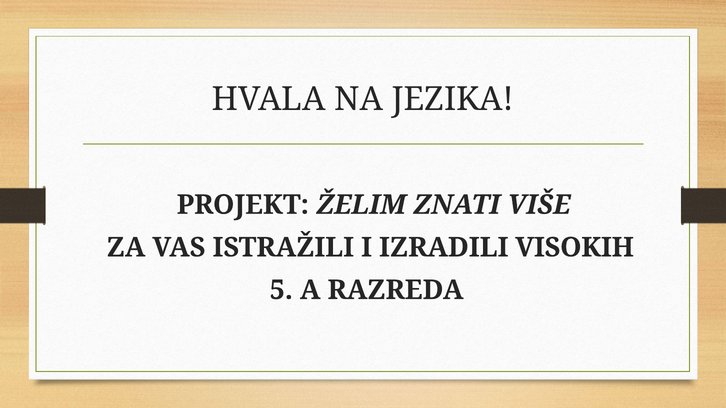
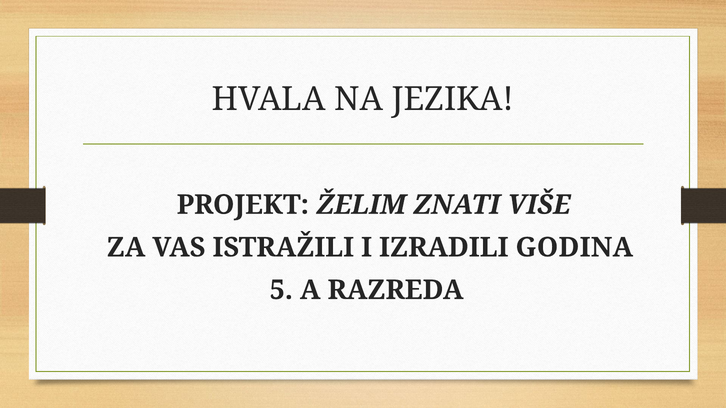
VISOKIH: VISOKIH -> GODINA (574, 248)
